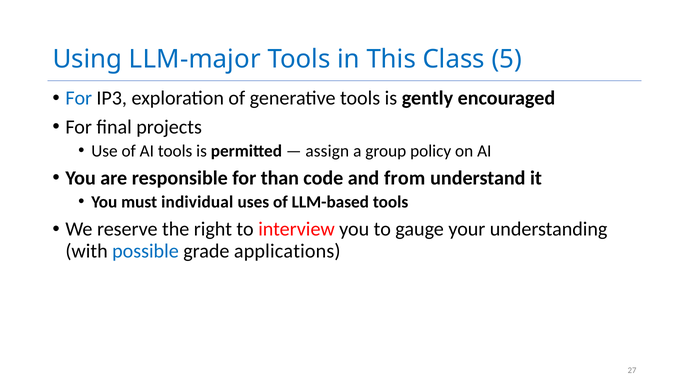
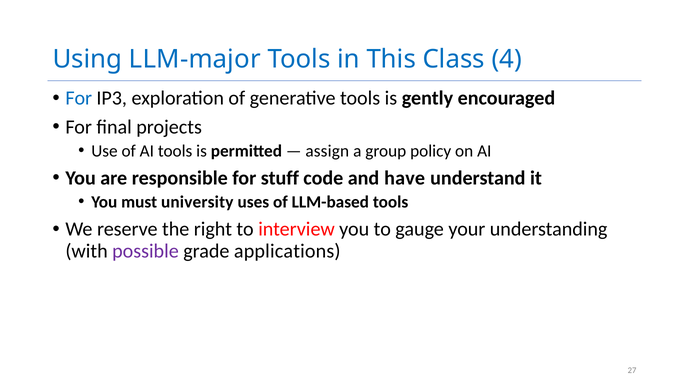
5: 5 -> 4 (507, 59)
than: than -> stuff (280, 178)
from: from -> have (405, 178)
individual: individual -> university (197, 202)
possible colour: blue -> purple (145, 251)
